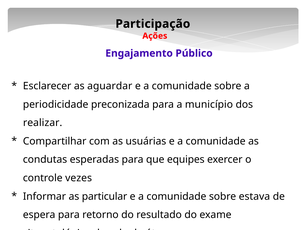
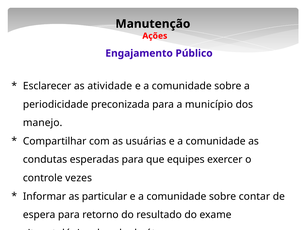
Participação: Participação -> Manutenção (153, 24)
aguardar: aguardar -> atividade (110, 86)
realizar: realizar -> manejo (43, 123)
estava: estava -> contar (254, 196)
